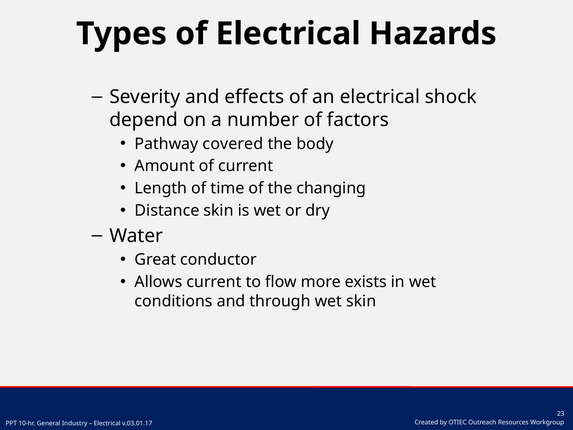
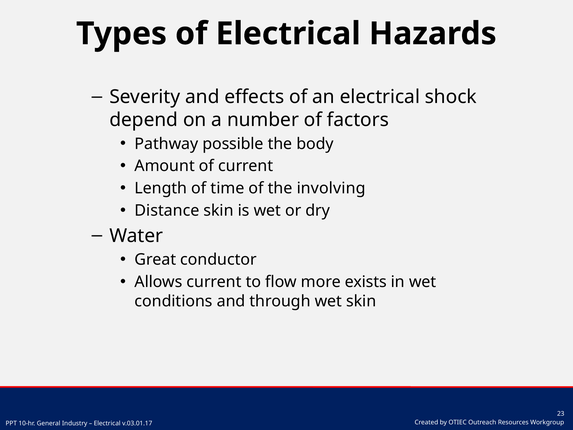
covered: covered -> possible (233, 144)
changing: changing -> involving (331, 188)
